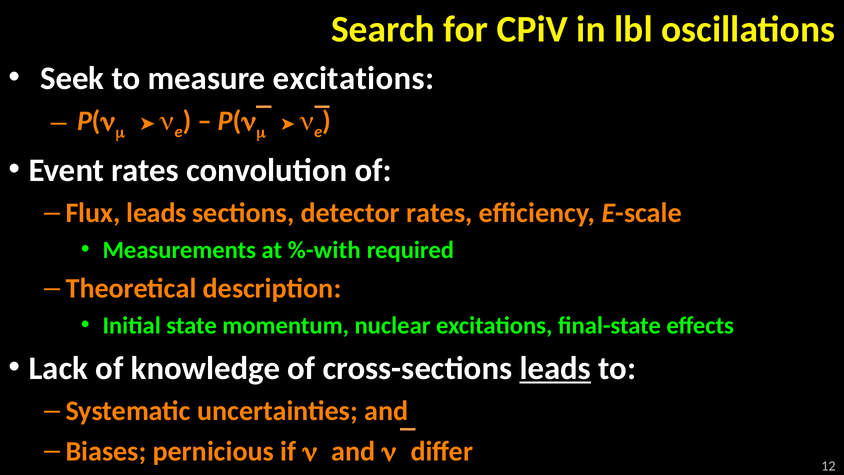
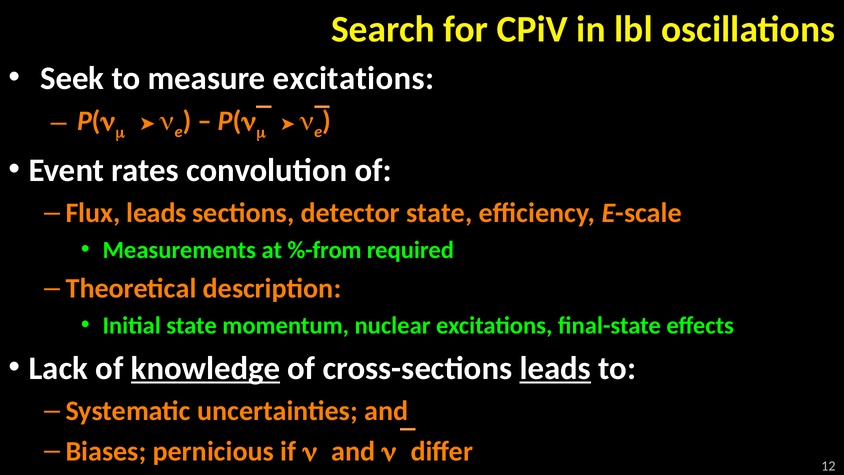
detector rates: rates -> state (439, 213)
%-with: %-with -> %-from (325, 250)
knowledge underline: none -> present (205, 368)
